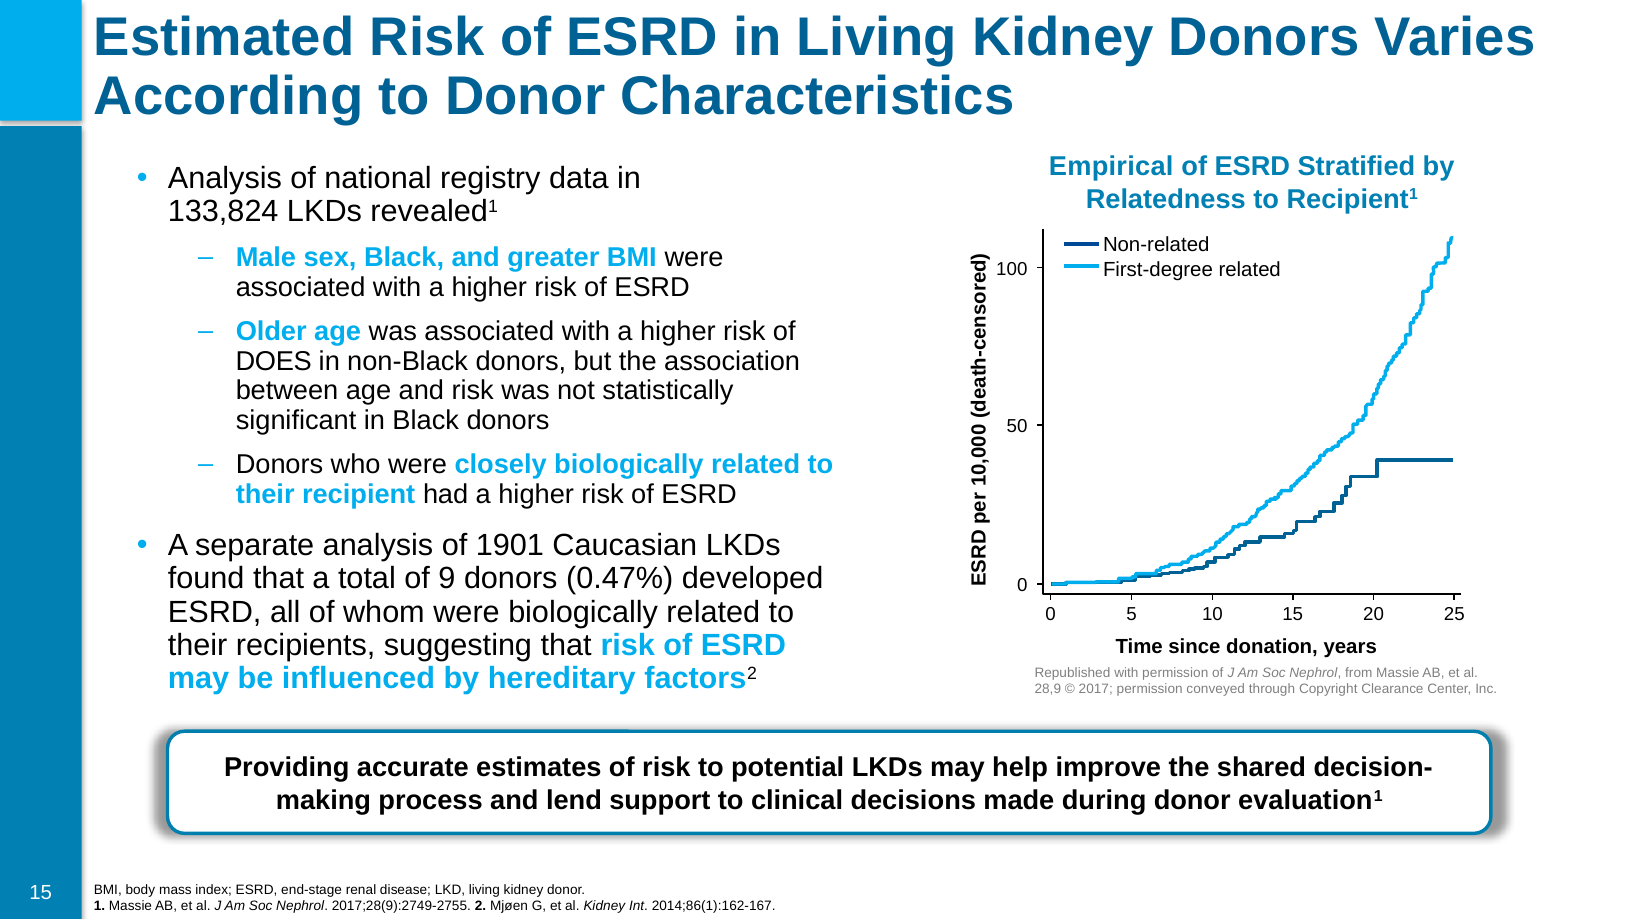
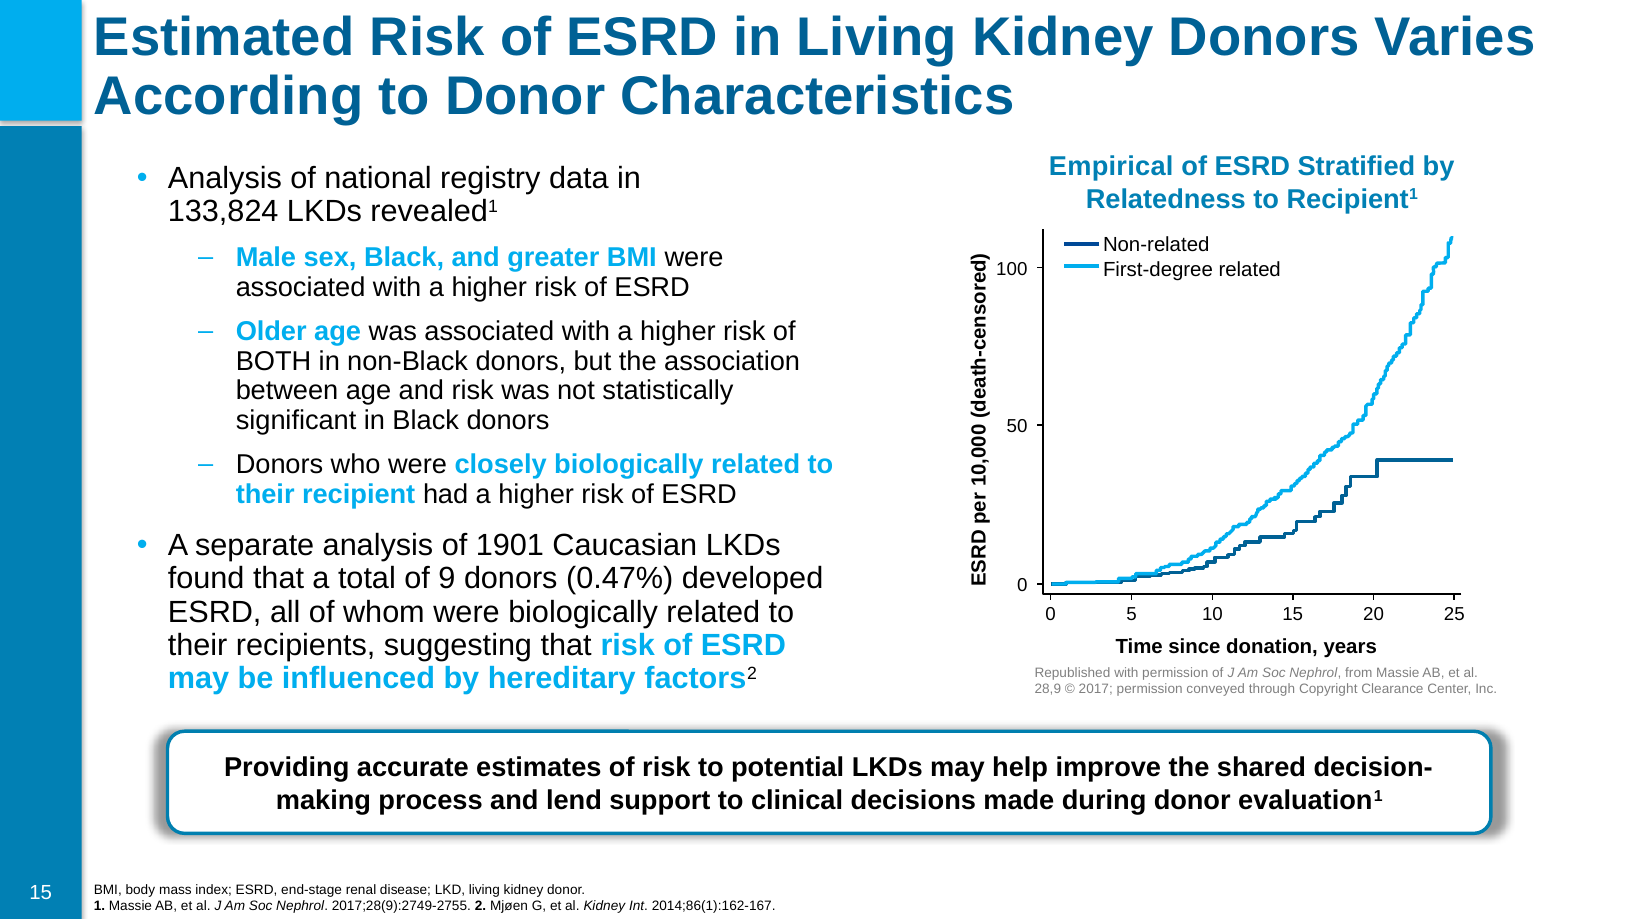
DOES: DOES -> BOTH (274, 362)
